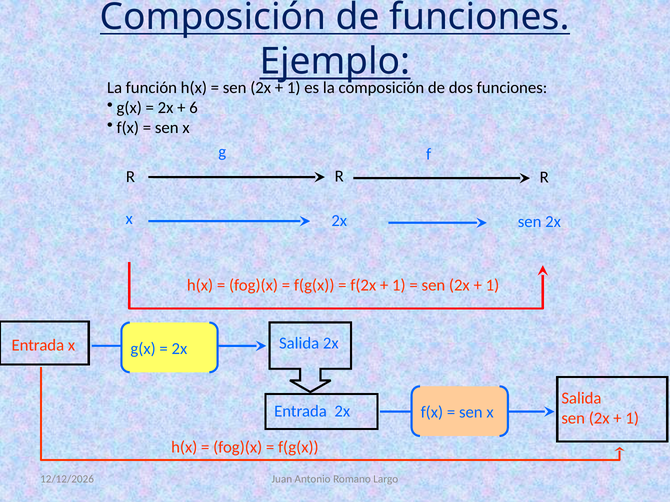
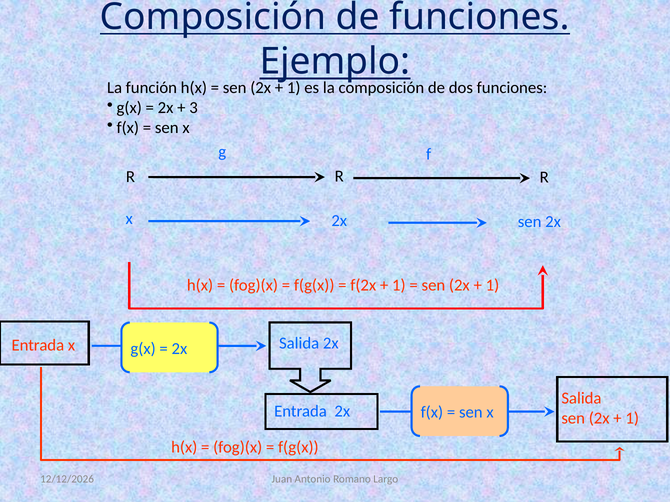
6: 6 -> 3 (194, 108)
